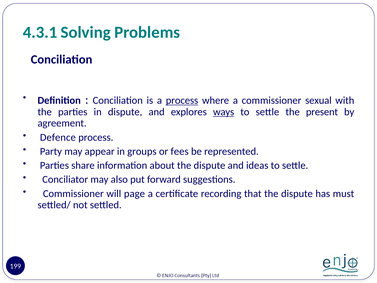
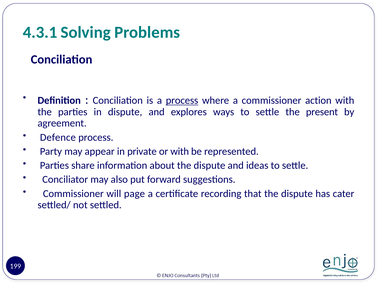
sexual: sexual -> action (318, 100)
ways underline: present -> none (224, 112)
groups: groups -> private (142, 151)
or fees: fees -> with (180, 151)
must: must -> cater (344, 193)
